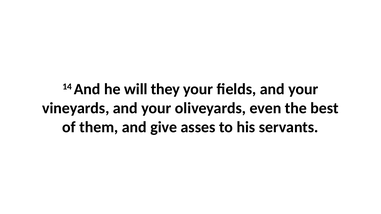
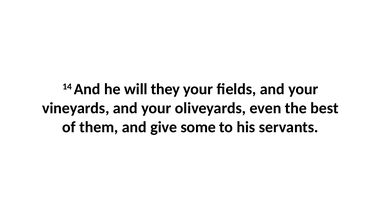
asses: asses -> some (198, 127)
